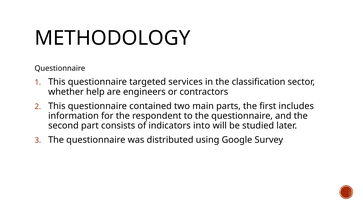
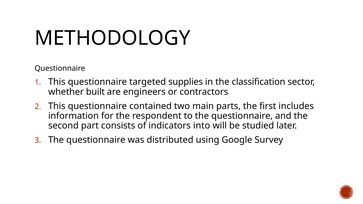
services: services -> supplies (186, 82)
help: help -> built (95, 92)
